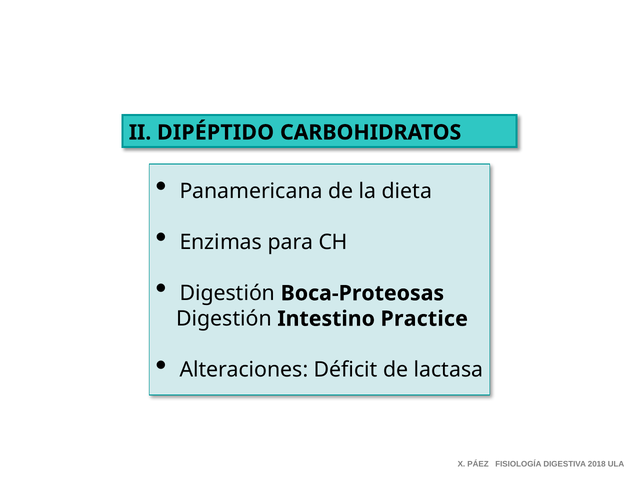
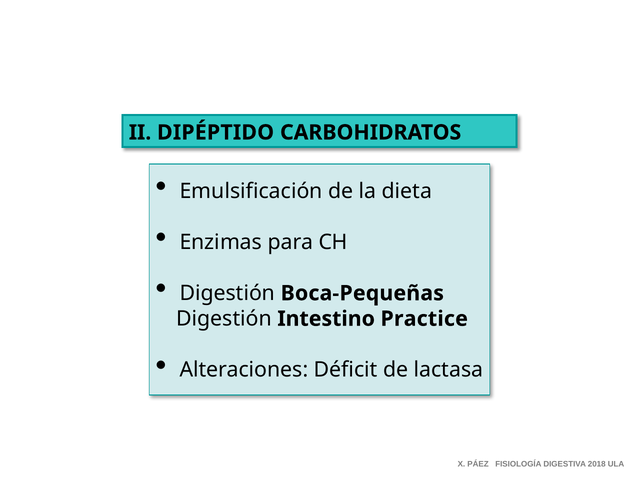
Panamericana: Panamericana -> Emulsificación (251, 191)
Boca-Proteosas: Boca-Proteosas -> Boca-Pequeñas (362, 293)
